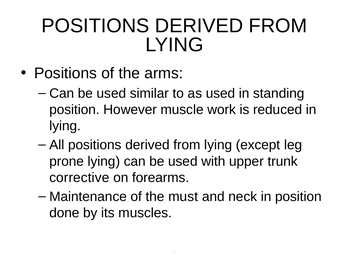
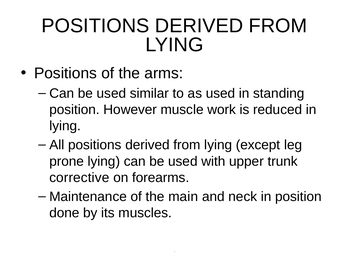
must: must -> main (183, 196)
